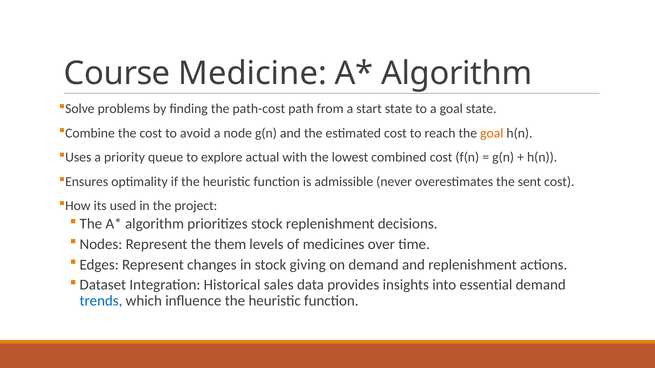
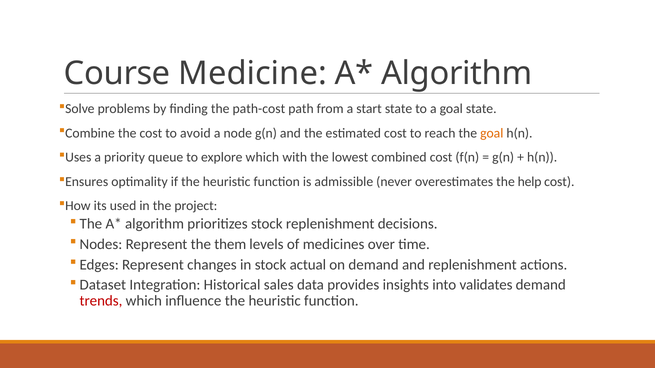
explore actual: actual -> which (262, 157)
sent: sent -> help (530, 182)
giving: giving -> actual (308, 265)
essential: essential -> validates (486, 285)
trends colour: blue -> red (101, 301)
